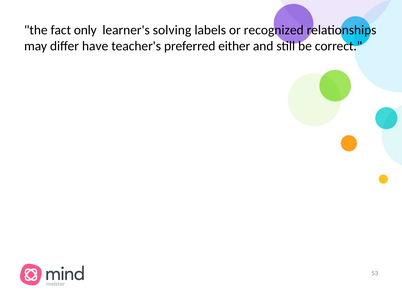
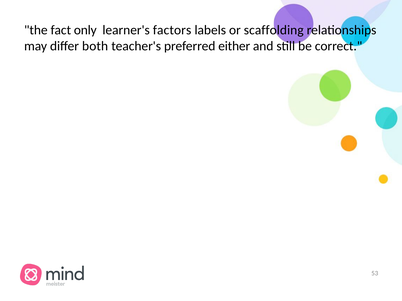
solving: solving -> factors (172, 30)
recognized: recognized -> scaffolding (274, 30)
have: have -> both (95, 46)
